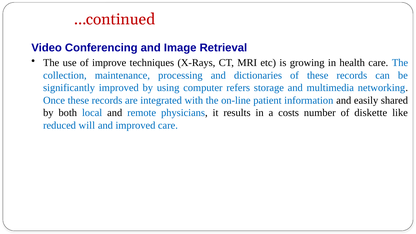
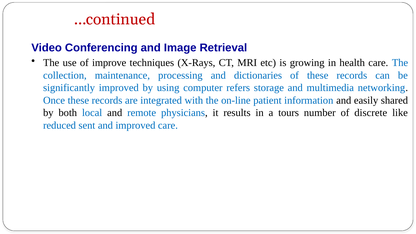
costs: costs -> tours (289, 113)
diskette: diskette -> discrete (371, 113)
will: will -> sent (87, 125)
